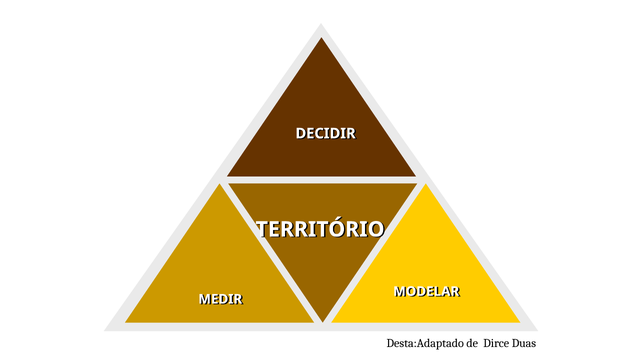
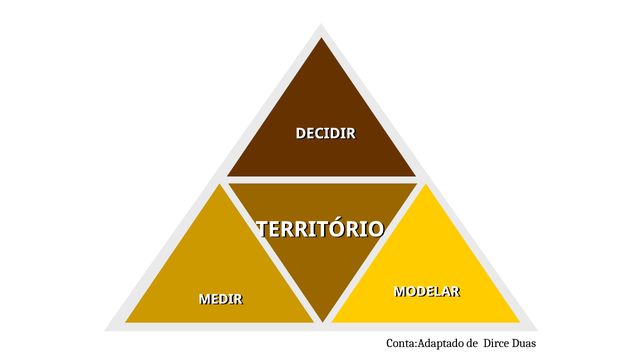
Desta:Adaptado: Desta:Adaptado -> Conta:Adaptado (425, 343)
